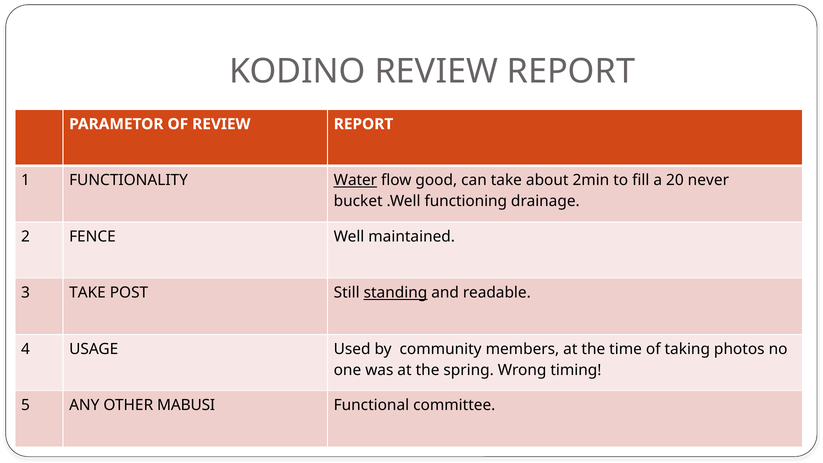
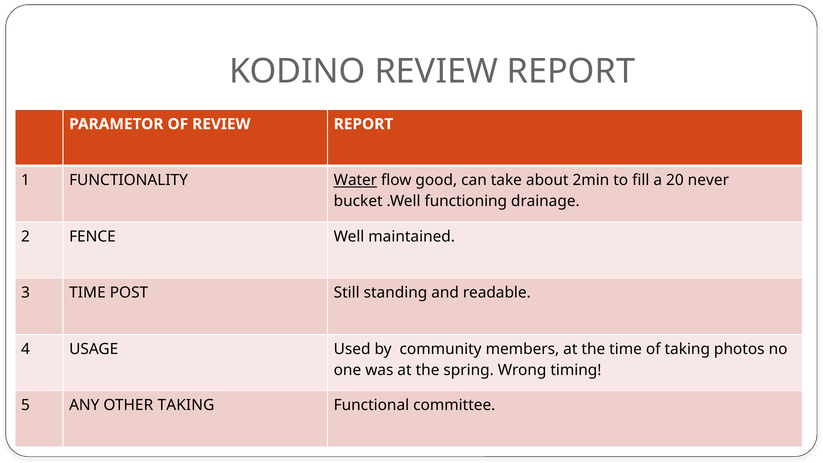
3 TAKE: TAKE -> TIME (87, 293)
standing underline: present -> none (395, 293)
OTHER MABUSI: MABUSI -> TAKING (186, 405)
